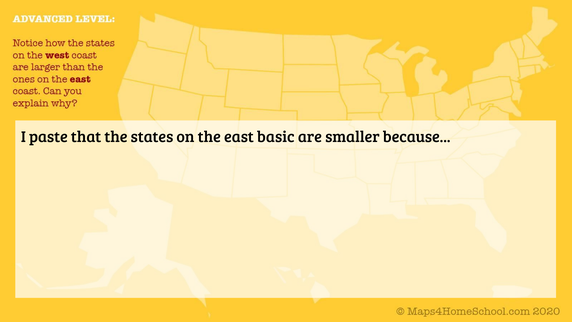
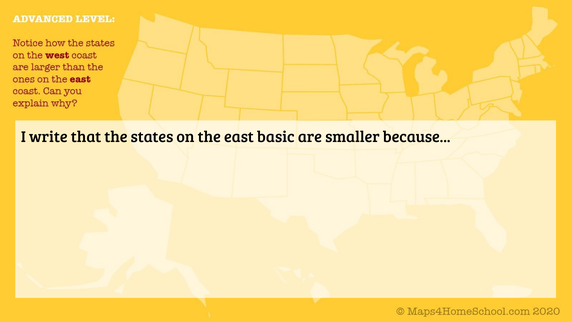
paste: paste -> write (48, 137)
